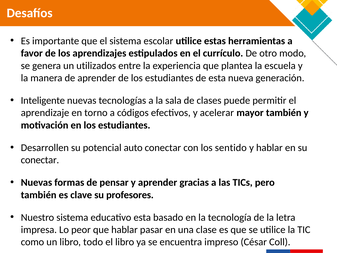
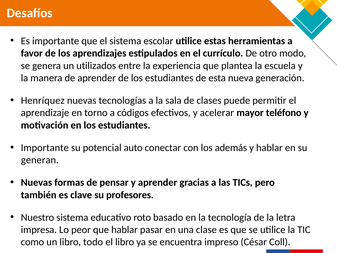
Inteligente: Inteligente -> Henríquez (43, 100)
mayor también: también -> teléfono (284, 113)
Desarrollen: Desarrollen -> Importante (45, 148)
sentido: sentido -> además (231, 148)
conectar: conectar -> generan (40, 160)
educativo esta: esta -> roto (142, 217)
